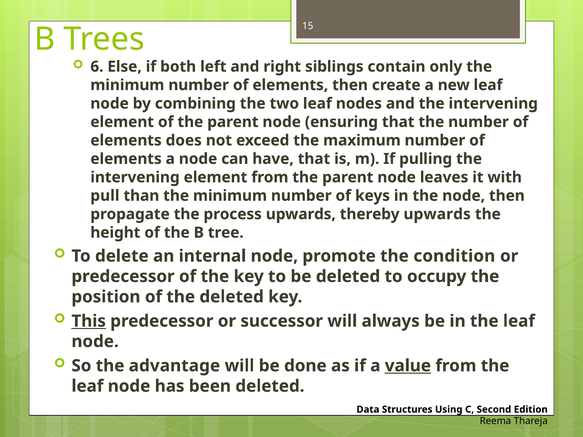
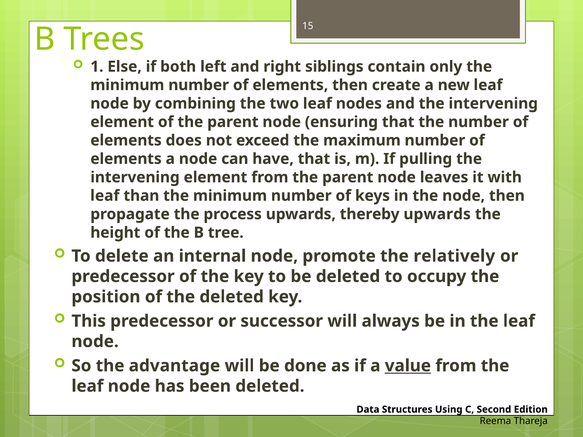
6: 6 -> 1 (97, 67)
pull: pull -> leaf (105, 196)
condition: condition -> relatively (454, 256)
This underline: present -> none (89, 321)
